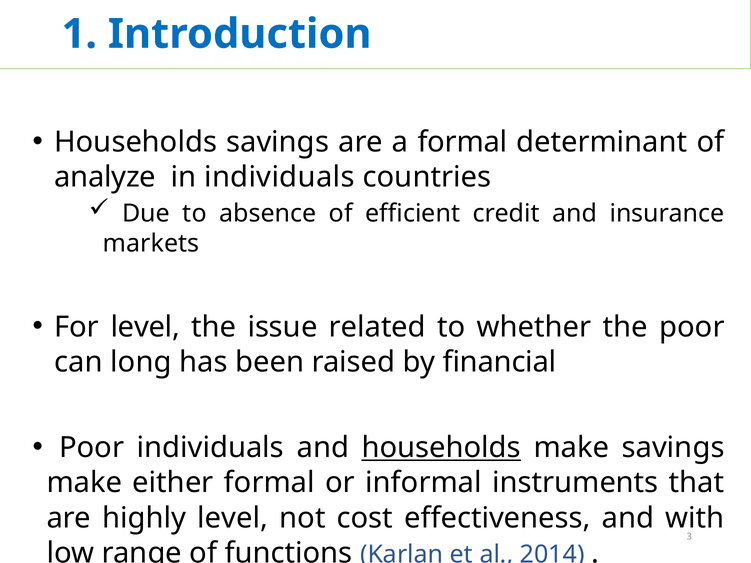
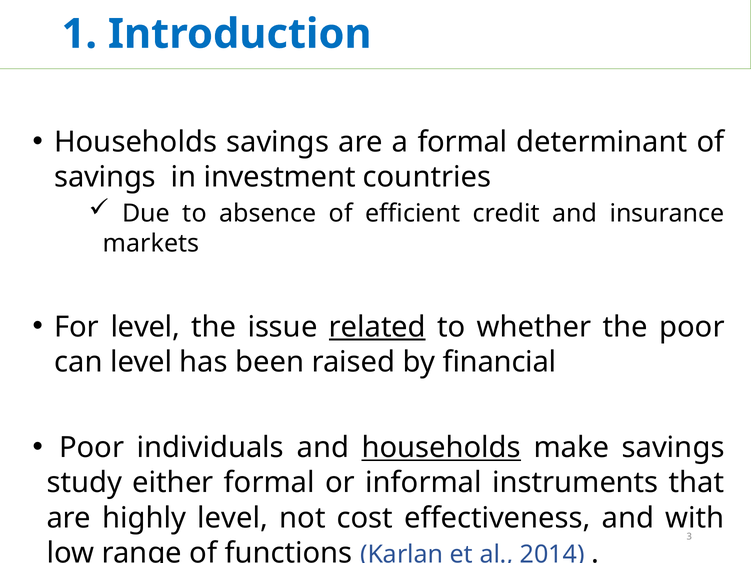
analyze: analyze -> savings (105, 177)
in individuals: individuals -> investment (280, 177)
related underline: none -> present (377, 327)
can long: long -> level (141, 362)
make: make -> study (84, 483)
